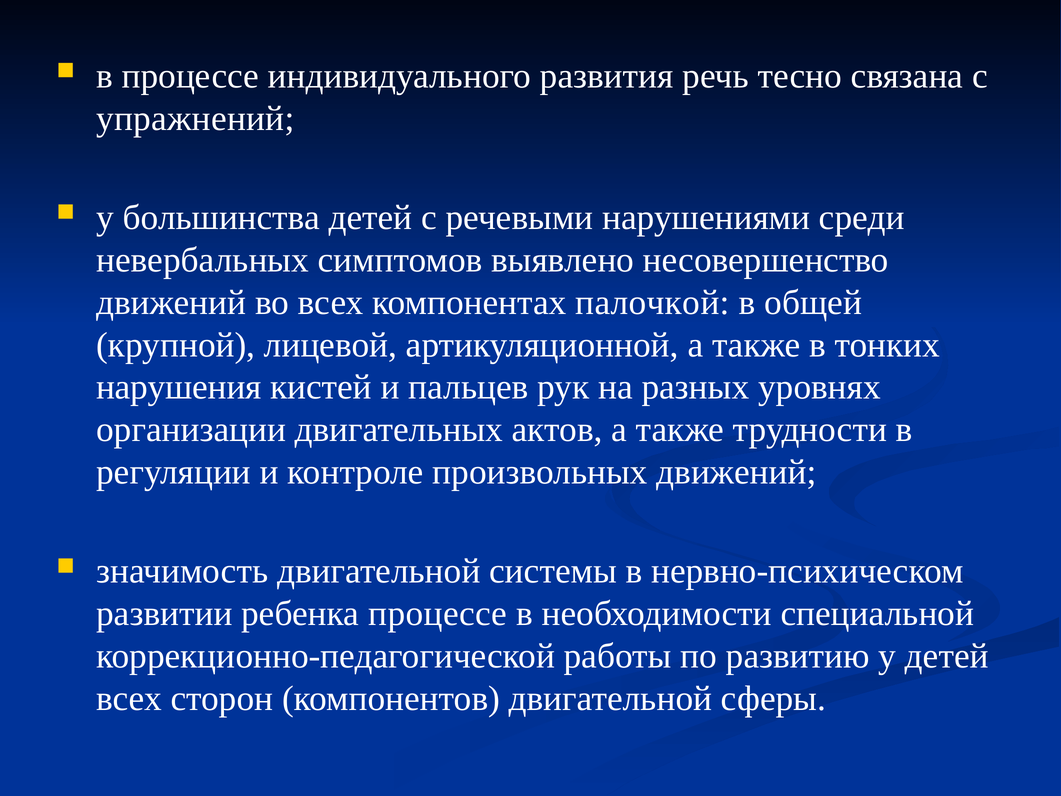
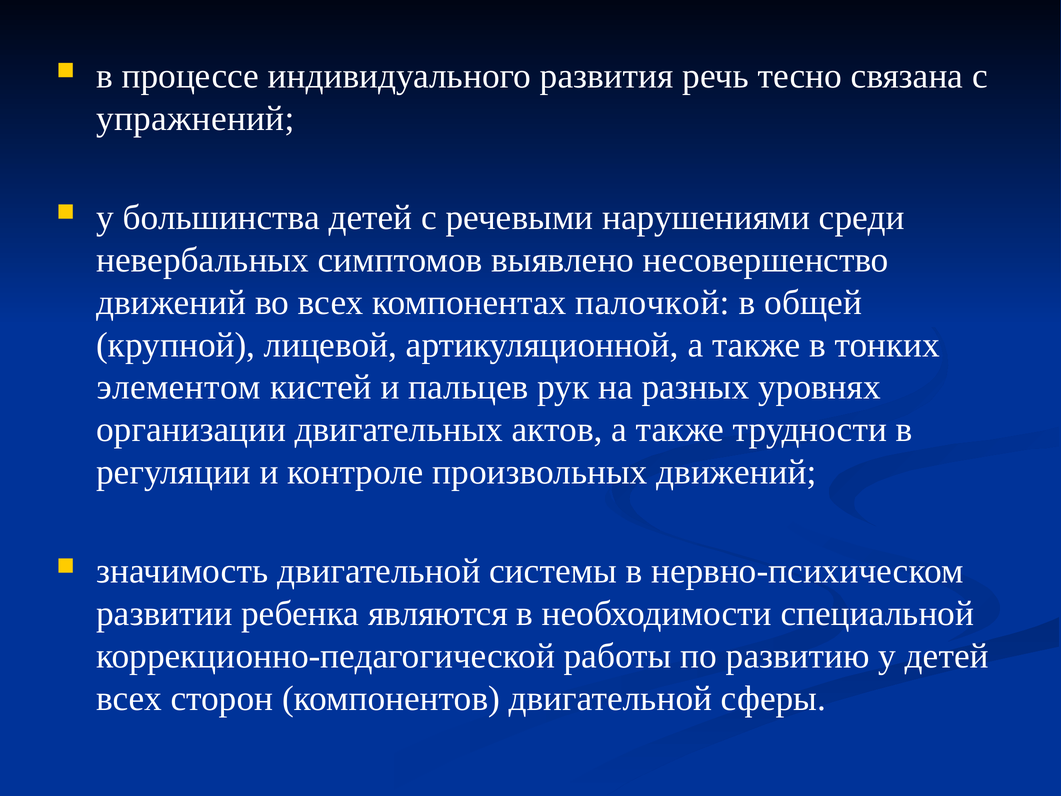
нарушения: нарушения -> элементом (179, 387)
ребенка процессе: процессе -> являются (438, 613)
